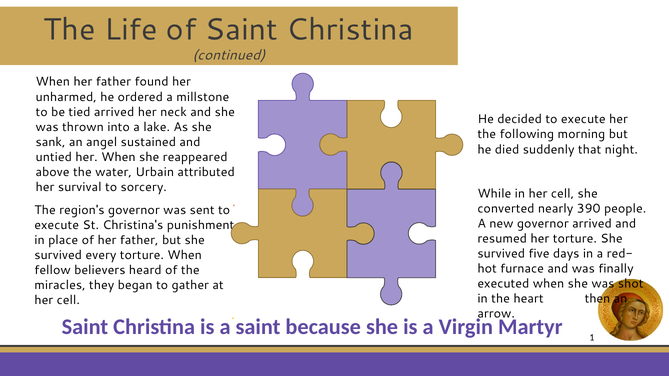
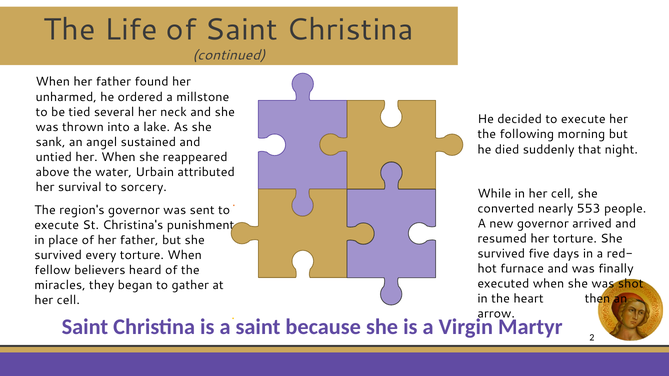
tied arrived: arrived -> several (114, 112)
390: 390 -> 553 (589, 209)
1: 1 -> 2 (592, 338)
